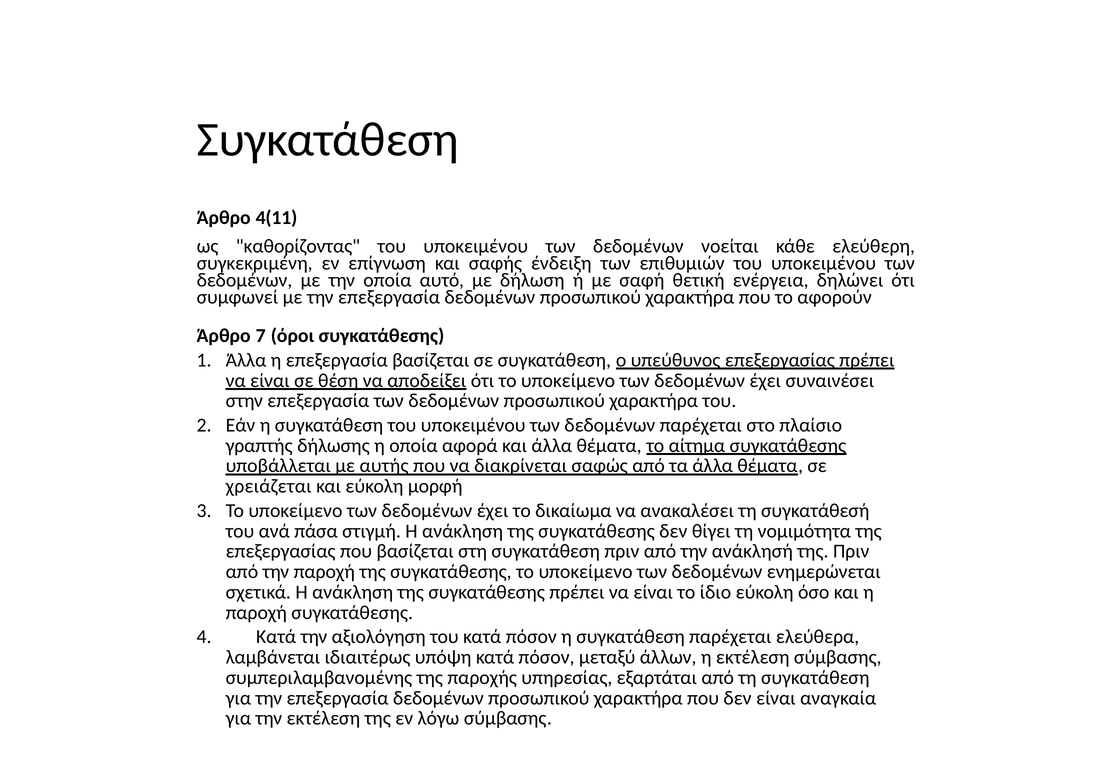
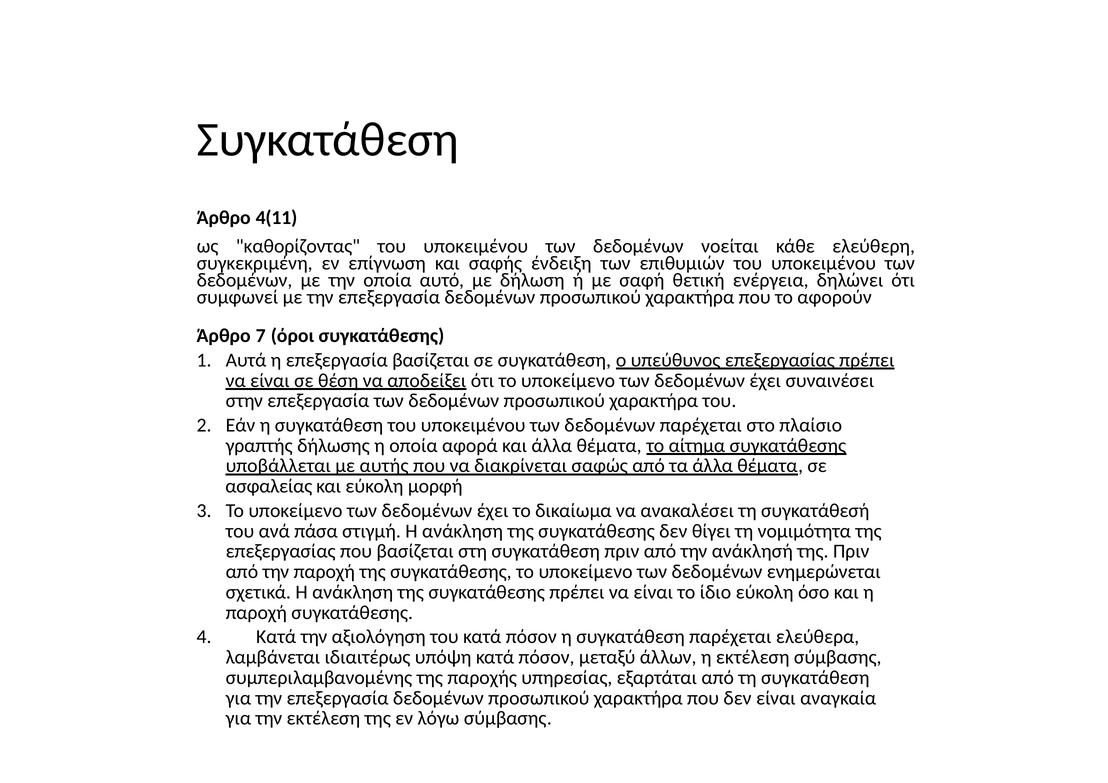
Άλλα: Άλλα -> Αυτά (246, 360)
χρειάζεται: χρειάζεται -> ασφαλείας (269, 486)
